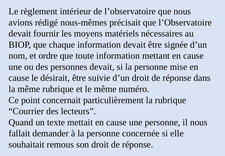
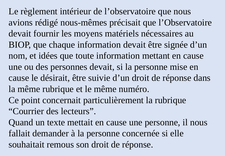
ordre: ordre -> idées (48, 56)
